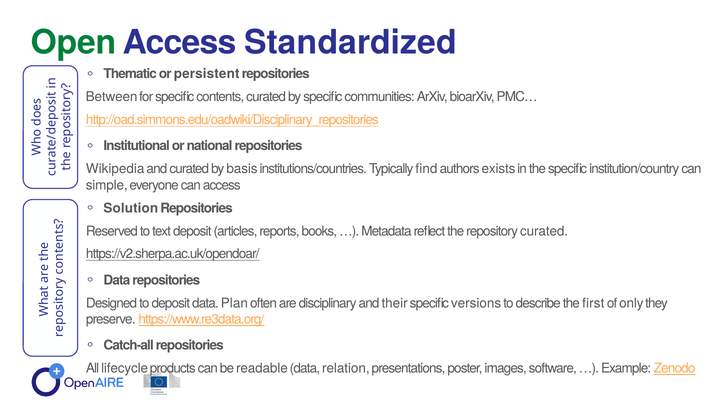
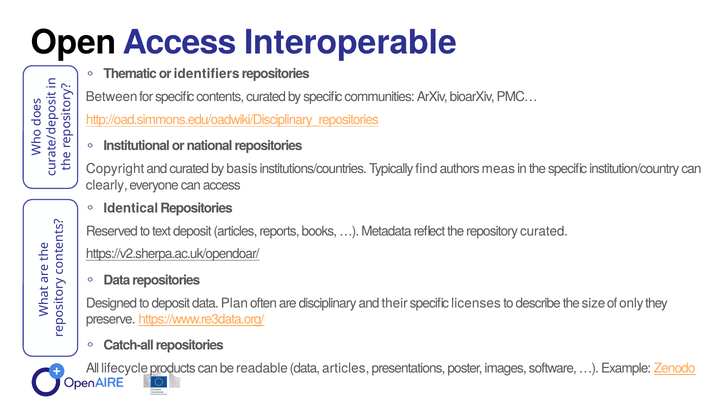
Open colour: green -> black (74, 43)
Standardized: Standardized -> Interoperable (351, 43)
persistent: persistent -> identifiers (207, 74)
Wikipedia: Wikipedia -> Copyright (115, 169)
exists: exists -> meas (498, 169)
simple: simple -> clearly (107, 185)
Solution: Solution -> Identical (131, 208)
versions: versions -> licenses (476, 303)
first: first -> size (593, 303)
data relation: relation -> articles (346, 368)
